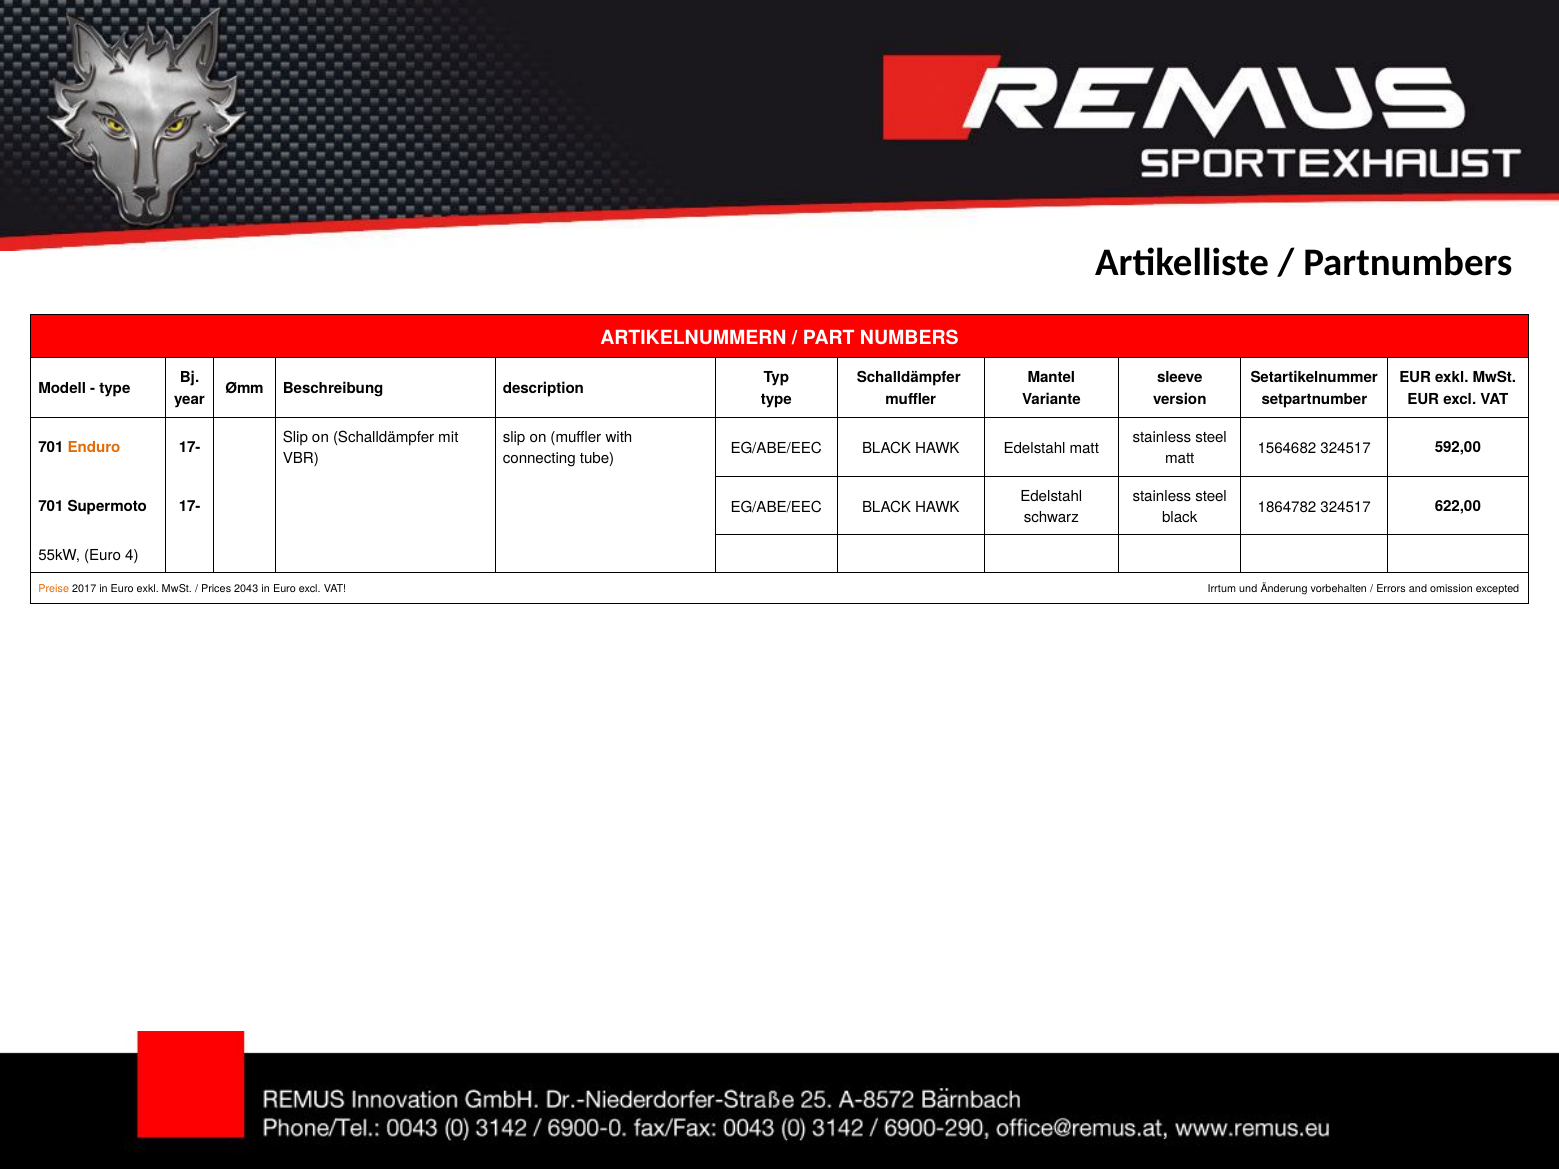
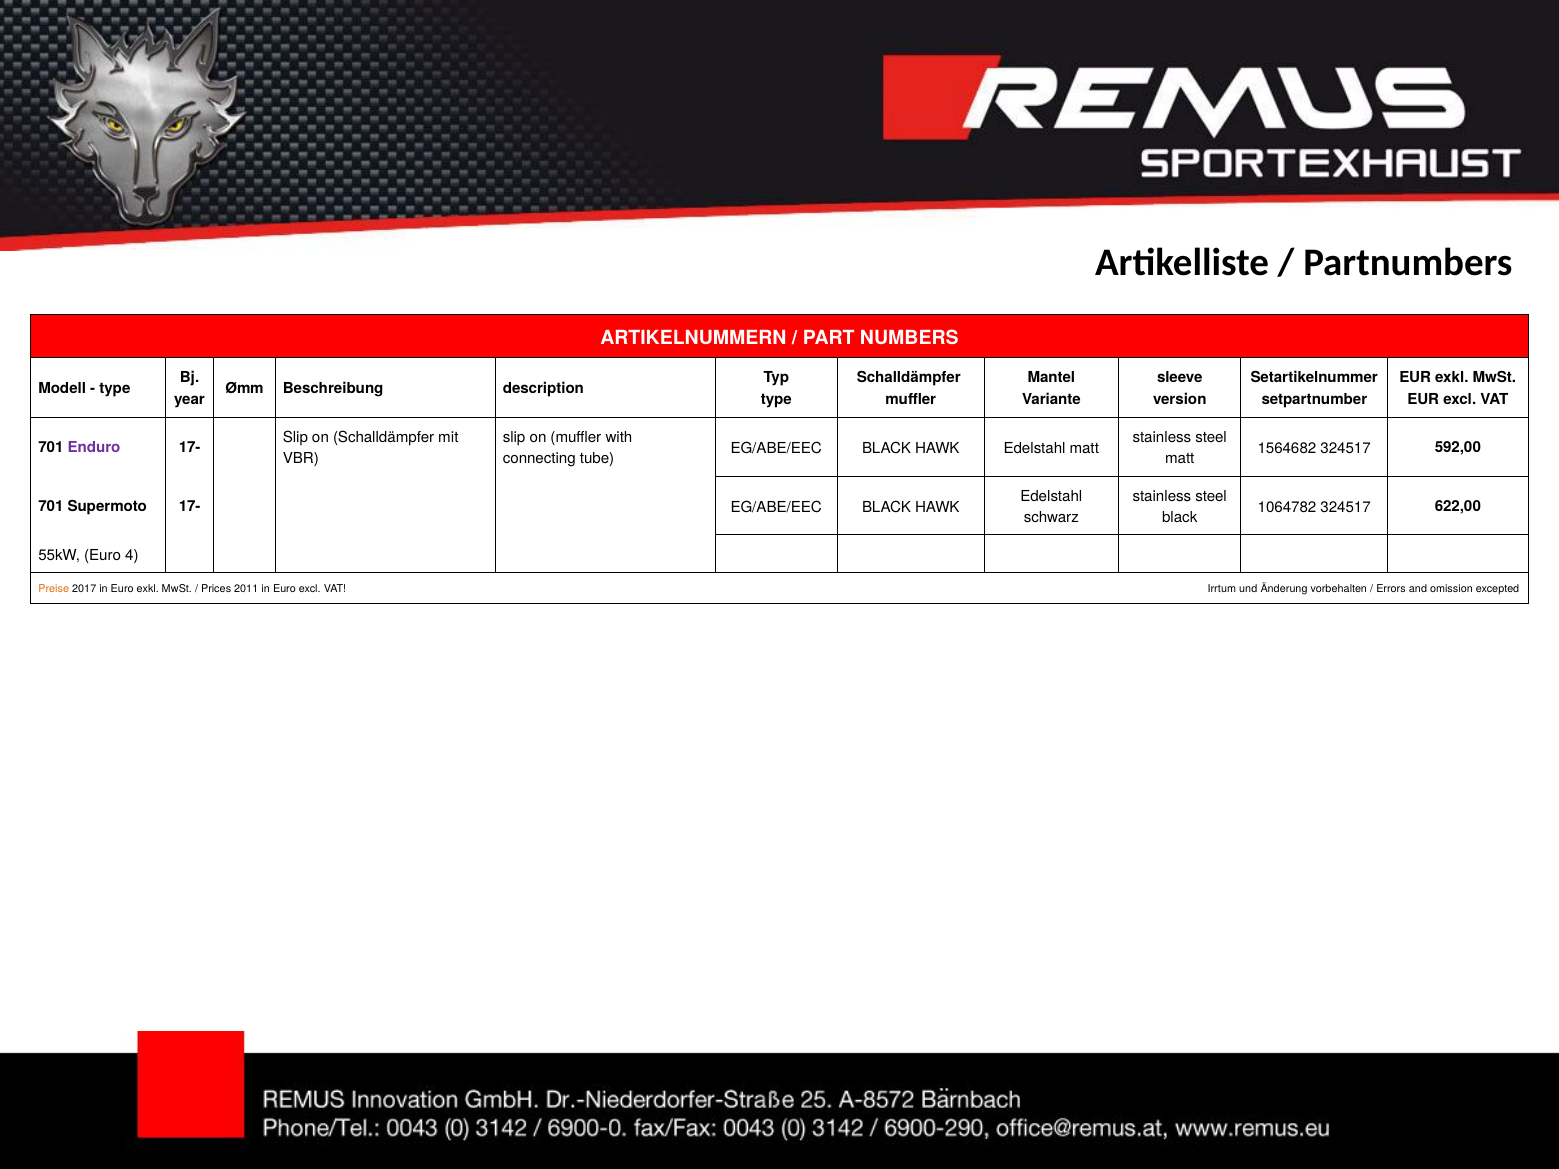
Enduro colour: orange -> purple (94, 448)
1864782: 1864782 -> 1064782 (1287, 507)
2043: 2043 -> 2011 (246, 589)
